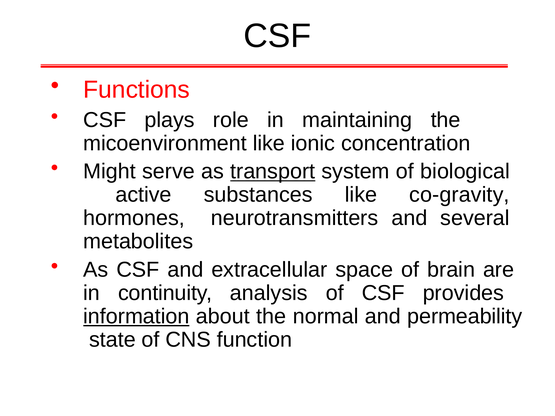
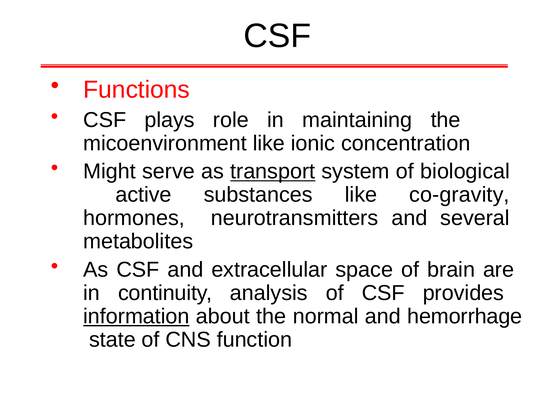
permeability: permeability -> hemorrhage (465, 316)
